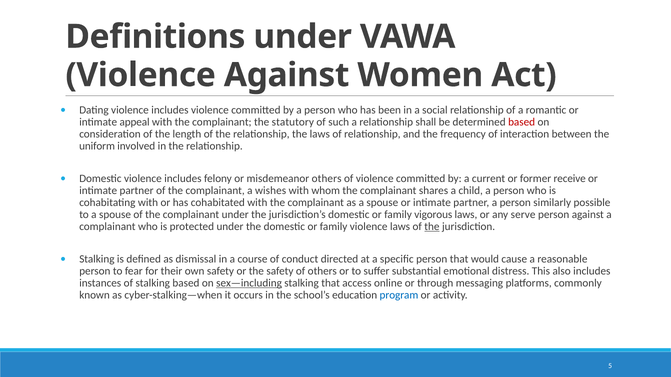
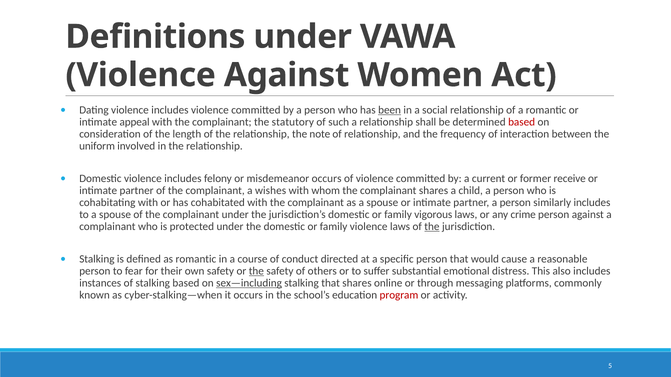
been underline: none -> present (390, 110)
the laws: laws -> note (320, 134)
misdemeanor others: others -> occurs (327, 179)
similarly possible: possible -> includes (592, 203)
serve: serve -> crime (523, 215)
as dismissal: dismissal -> romantic (196, 259)
the underline: none -> present (256, 271)
that access: access -> shares (357, 283)
program colour: blue -> red (399, 295)
